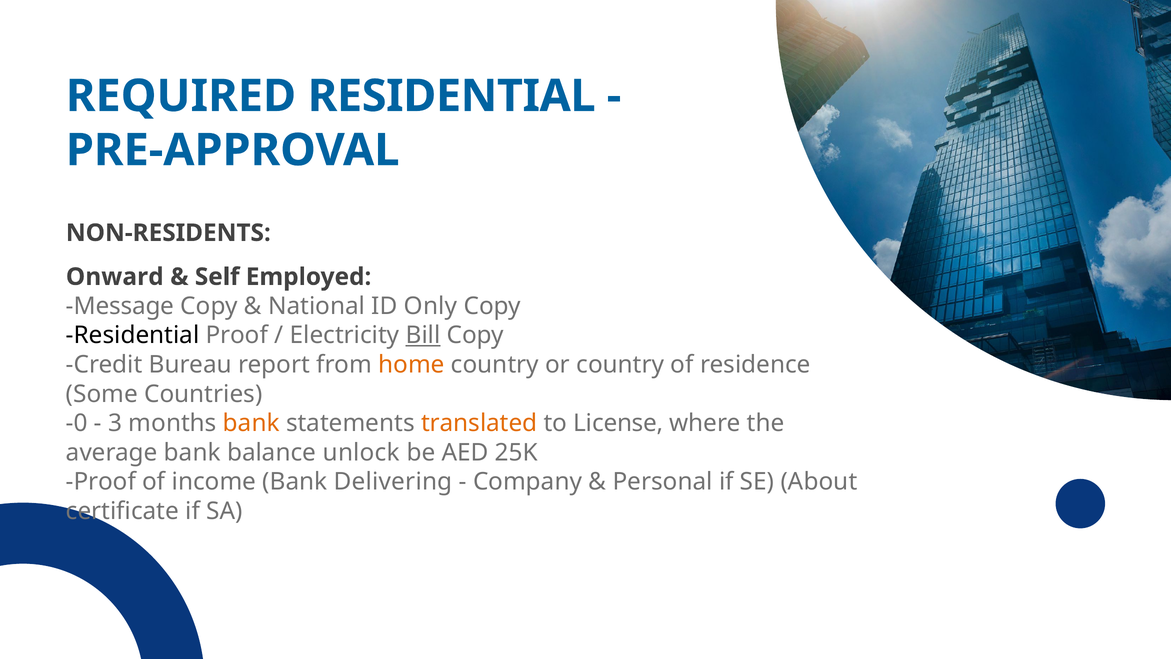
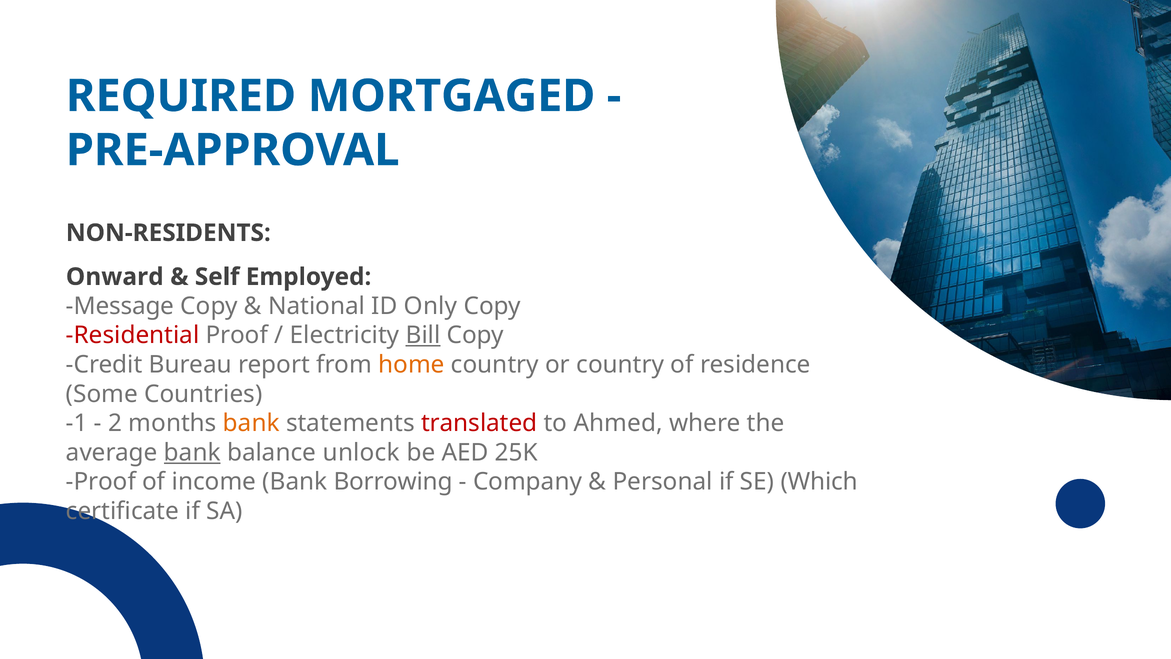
REQUIRED RESIDENTIAL: RESIDENTIAL -> MORTGAGED (452, 96)
Residential colour: black -> red (133, 335)
-0: -0 -> -1 (77, 423)
3: 3 -> 2 (115, 423)
translated colour: orange -> red (479, 423)
License: License -> Ahmed (618, 423)
bank underline: none -> present (192, 452)
Delivering: Delivering -> Borrowing (393, 482)
About: About -> Which (819, 482)
